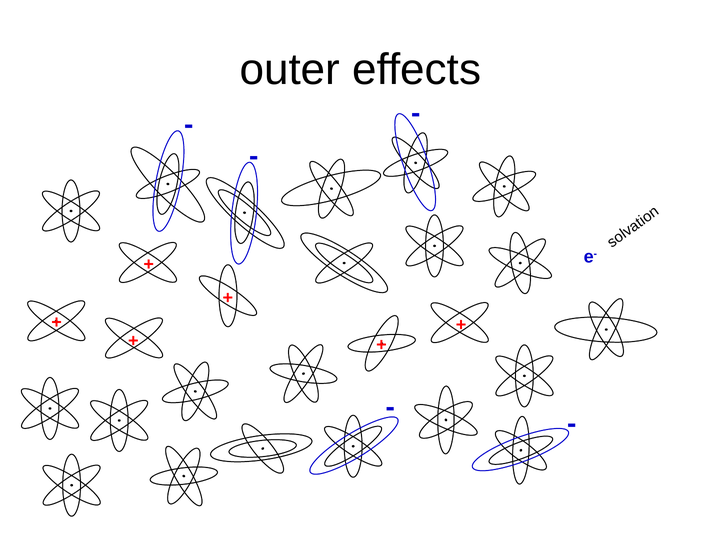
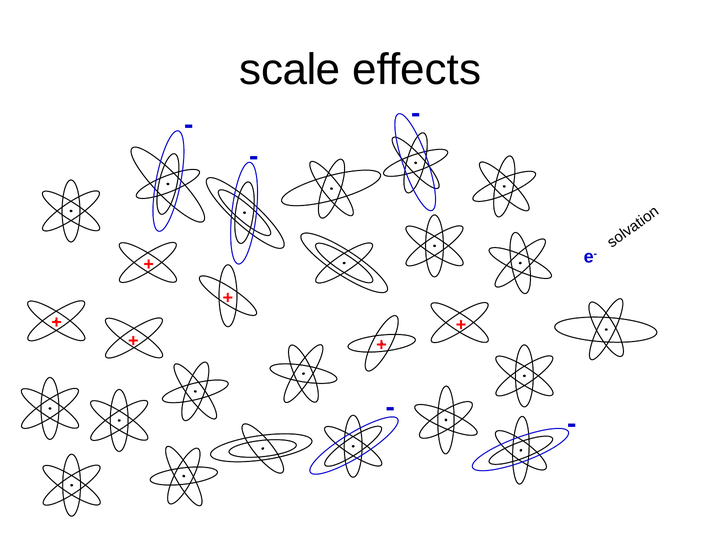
outer: outer -> scale (290, 70)
